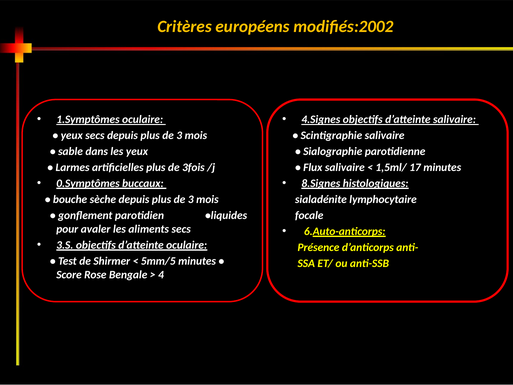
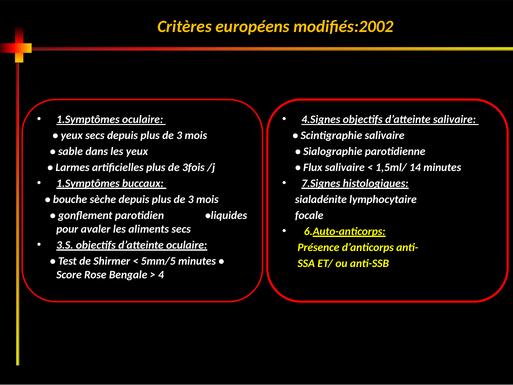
17: 17 -> 14 (415, 167)
0.Symptômes: 0.Symptômes -> 1.Symptômes (88, 183)
8.Signes: 8.Signes -> 7.Signes (321, 183)
